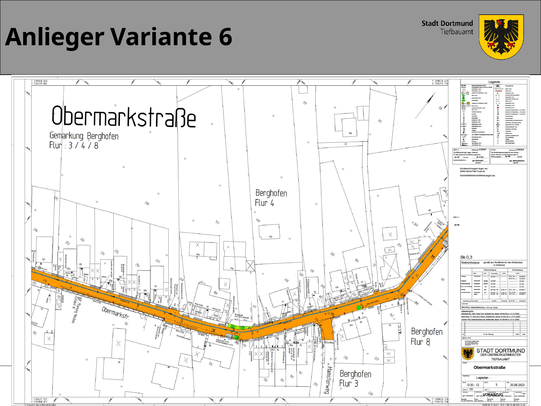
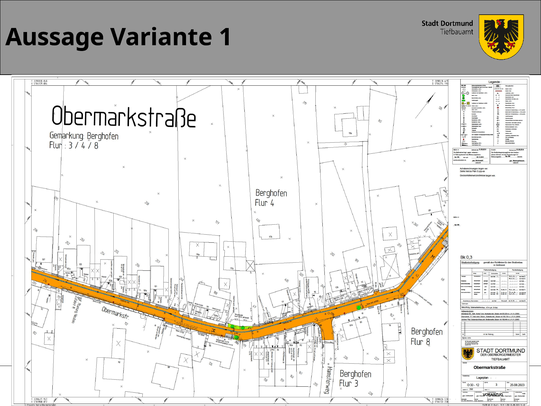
Anlieger: Anlieger -> Aussage (55, 37)
6: 6 -> 1 (226, 37)
